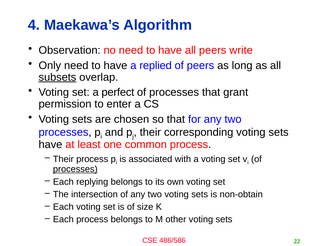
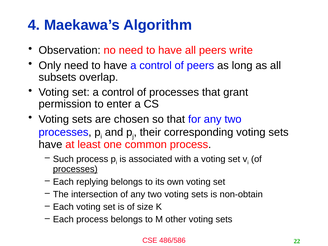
have a replied: replied -> control (156, 65)
subsets underline: present -> none (57, 77)
set a perfect: perfect -> control (118, 92)
Their: Their -> Such (63, 159)
